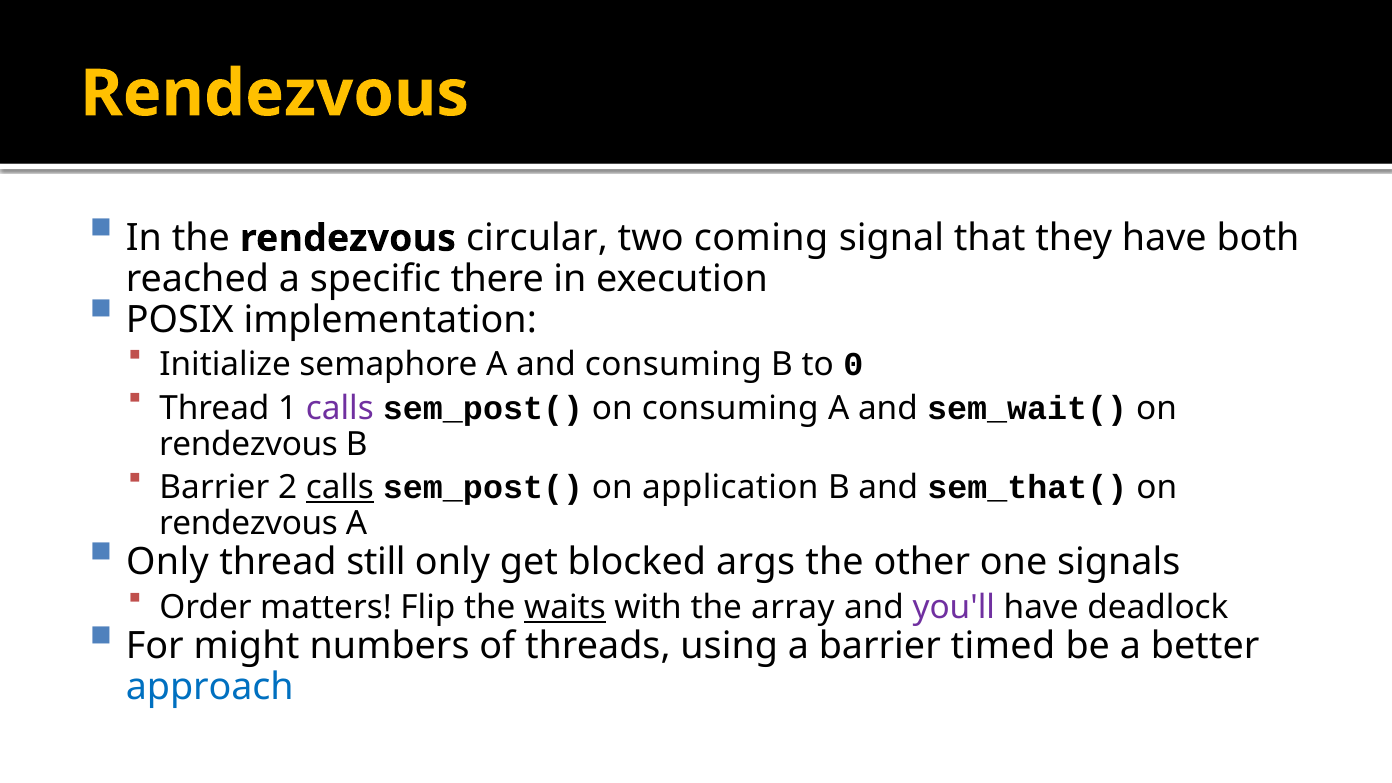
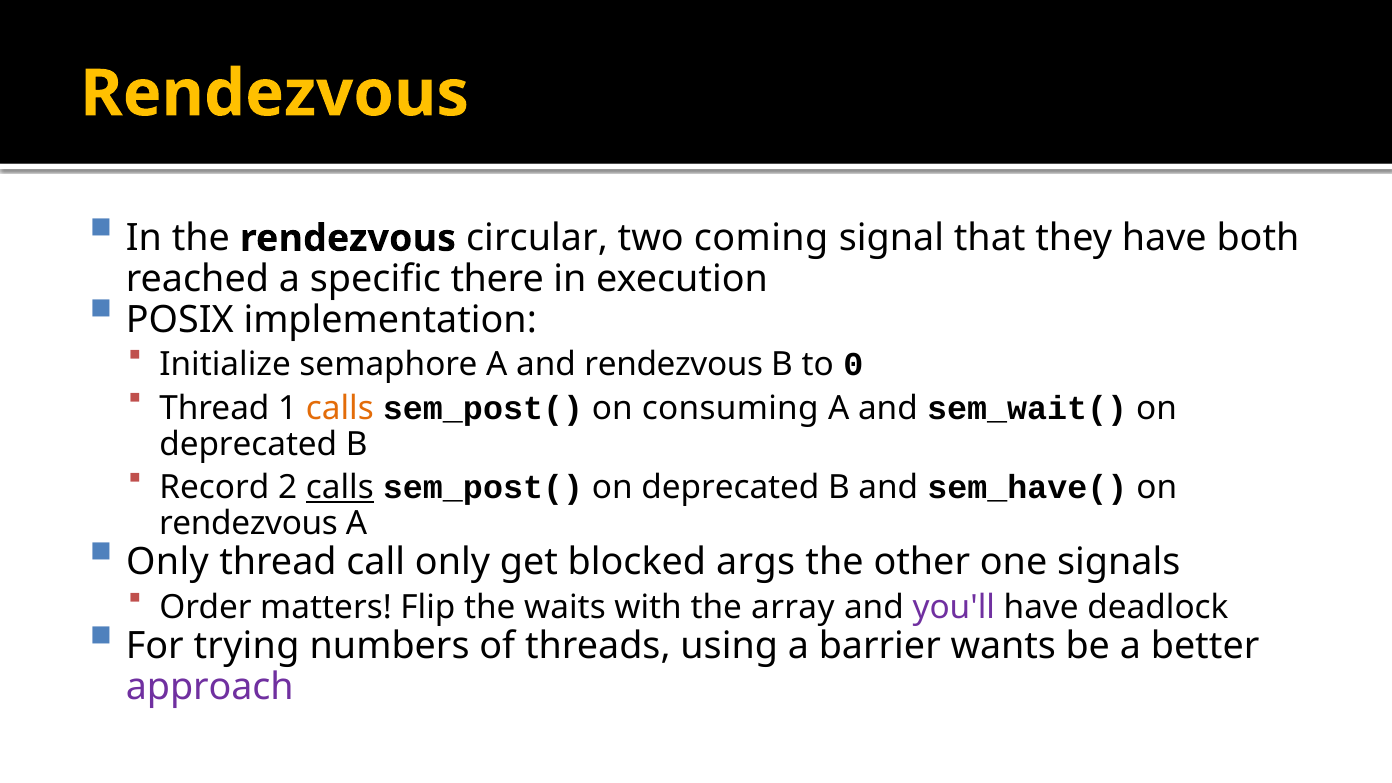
and consuming: consuming -> rendezvous (674, 365)
calls colour: purple -> orange (340, 408)
rendezvous: rendezvous -> deprecated (248, 444)
Barrier: Barrier -> Record (214, 487)
sem_post( on application: application -> deprecated (730, 487)
sem_that(: sem_that( -> sem_have( (1027, 487)
still: still -> call (376, 562)
waits underline: present -> none (565, 608)
might: might -> trying (247, 646)
timed: timed -> wants (1003, 646)
approach colour: blue -> purple (210, 687)
